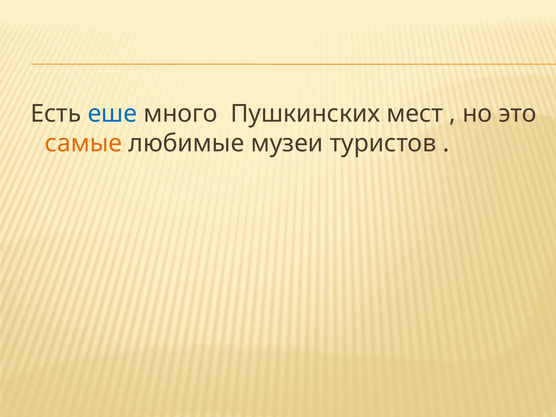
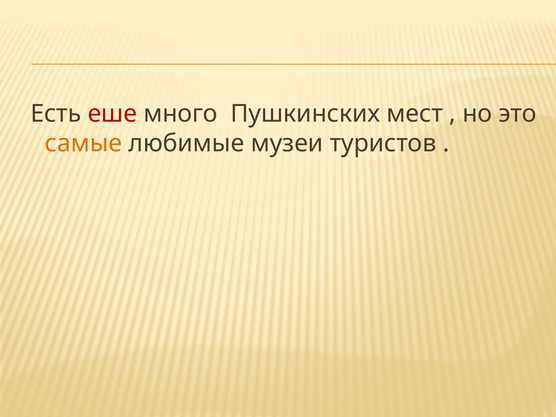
еше colour: blue -> red (112, 114)
